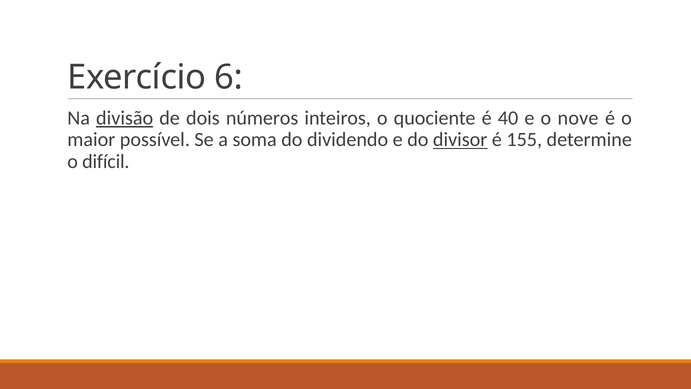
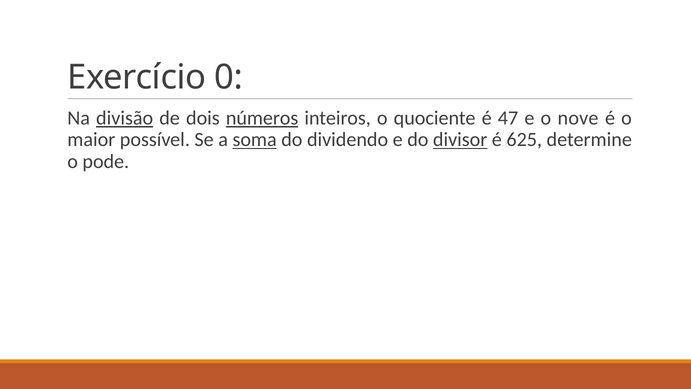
6: 6 -> 0 (229, 77)
números underline: none -> present (262, 118)
40: 40 -> 47 (508, 118)
soma underline: none -> present (255, 140)
155: 155 -> 625 (524, 140)
difícil: difícil -> pode (106, 161)
